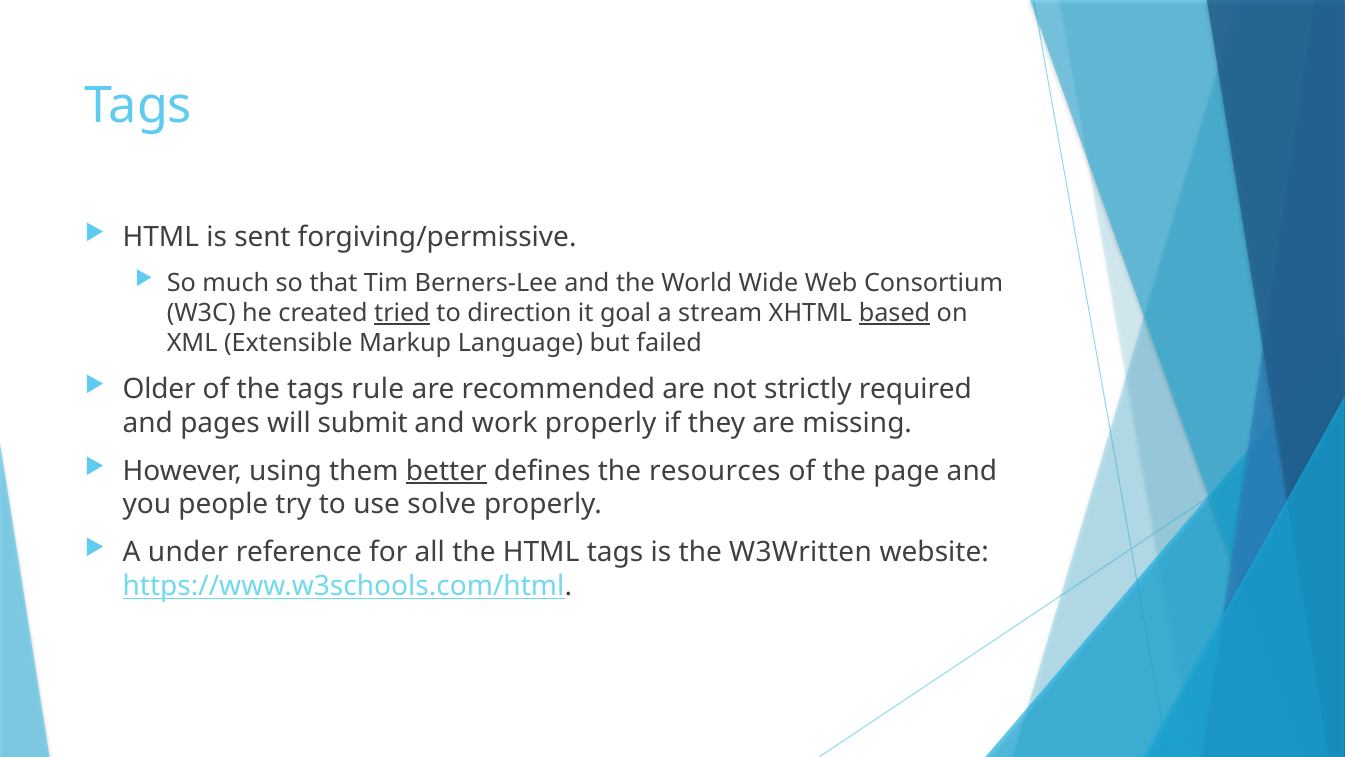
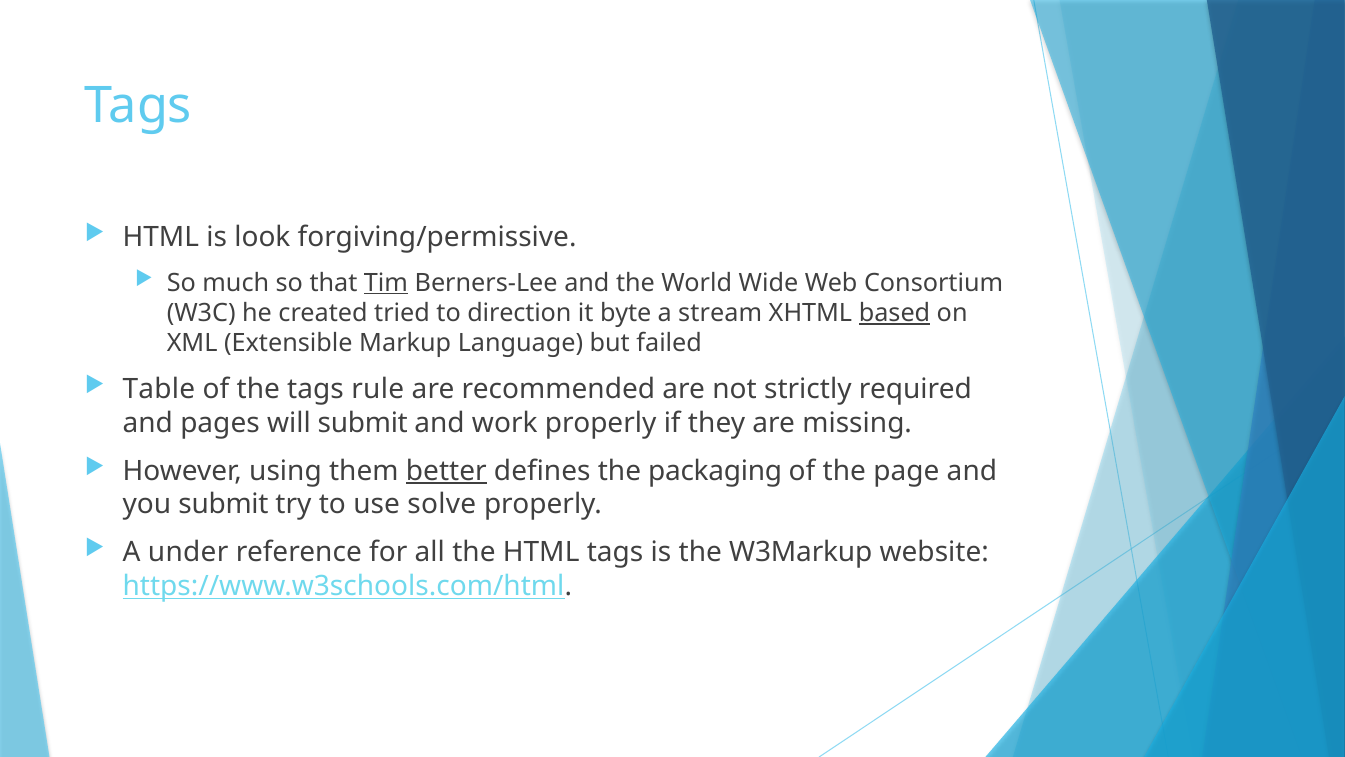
sent: sent -> look (262, 237)
Tim underline: none -> present (386, 283)
tried underline: present -> none (402, 313)
goal: goal -> byte (626, 313)
Older: Older -> Table (159, 389)
resources: resources -> packaging (715, 471)
you people: people -> submit (223, 504)
W3Written: W3Written -> W3Markup (801, 552)
